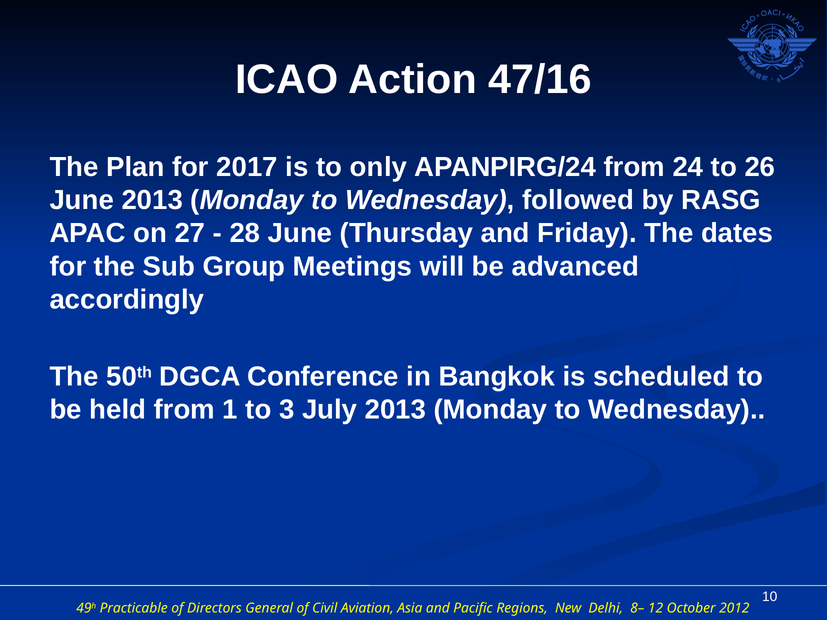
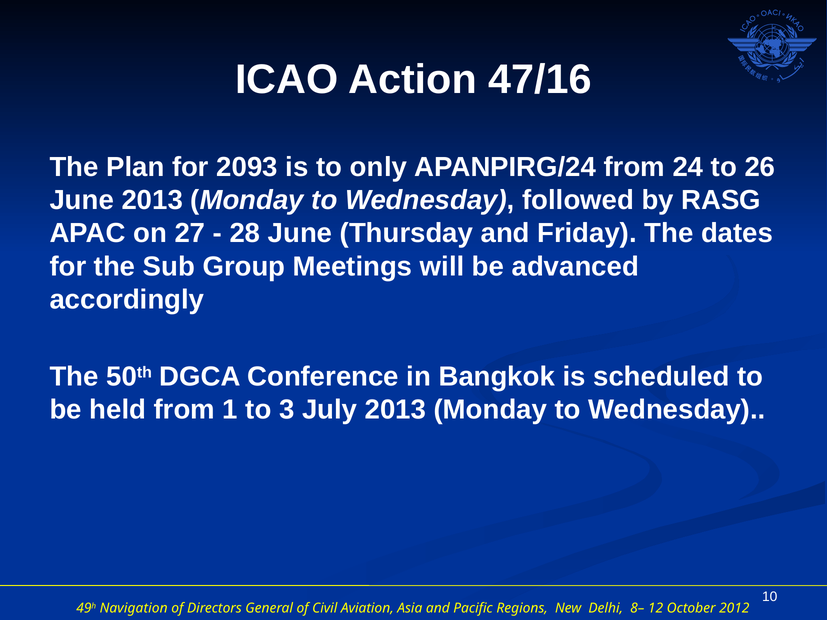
2017: 2017 -> 2093 (247, 167)
Practicable: Practicable -> Navigation (134, 609)
